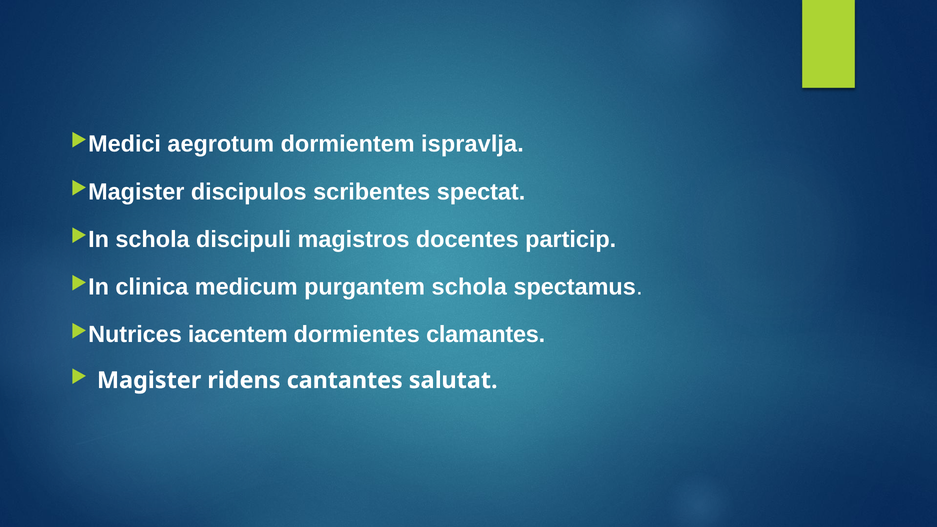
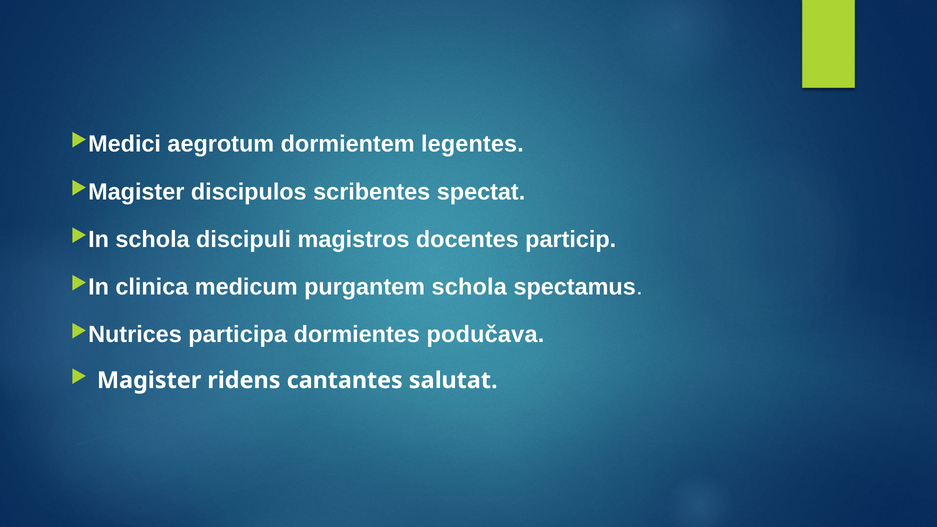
ispravlja: ispravlja -> legentes (472, 144)
iacentem: iacentem -> participa (238, 335)
clamantes: clamantes -> podučava (485, 335)
